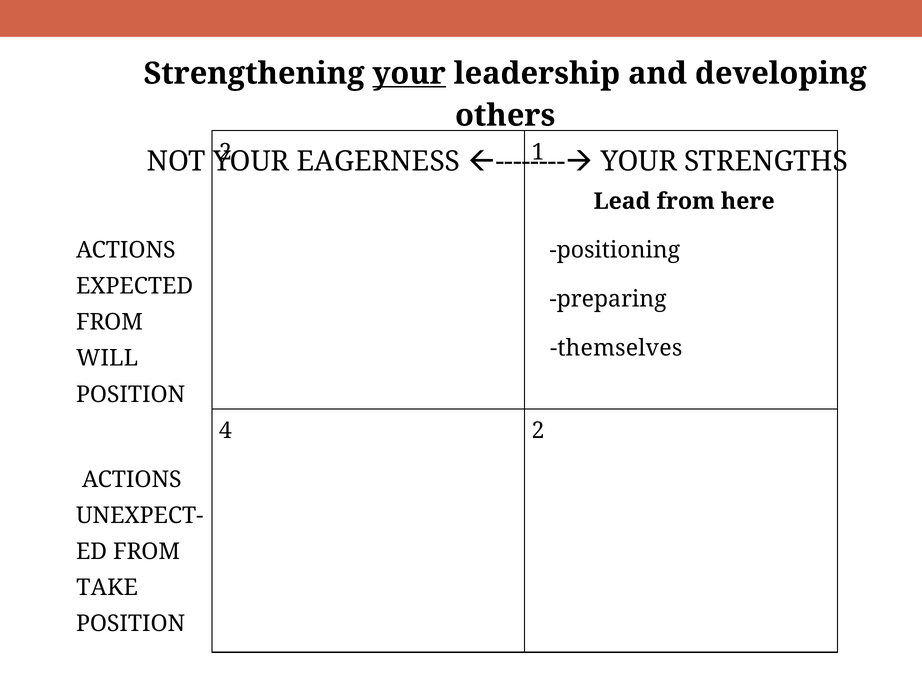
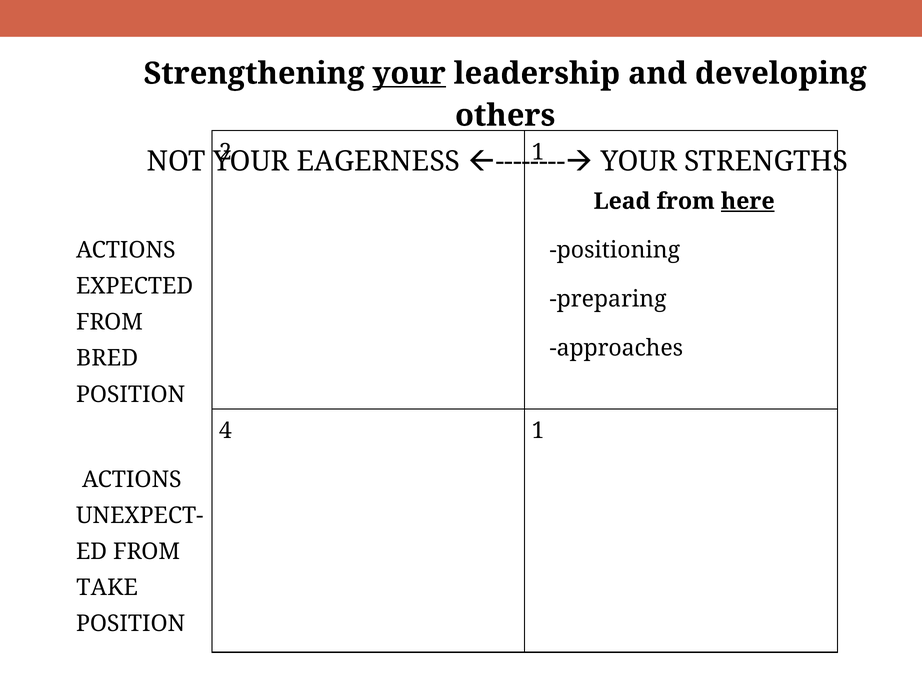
here underline: none -> present (748, 201)
themselves: themselves -> approaches (616, 348)
WILL: WILL -> BRED (107, 358)
4 2: 2 -> 1 (538, 430)
